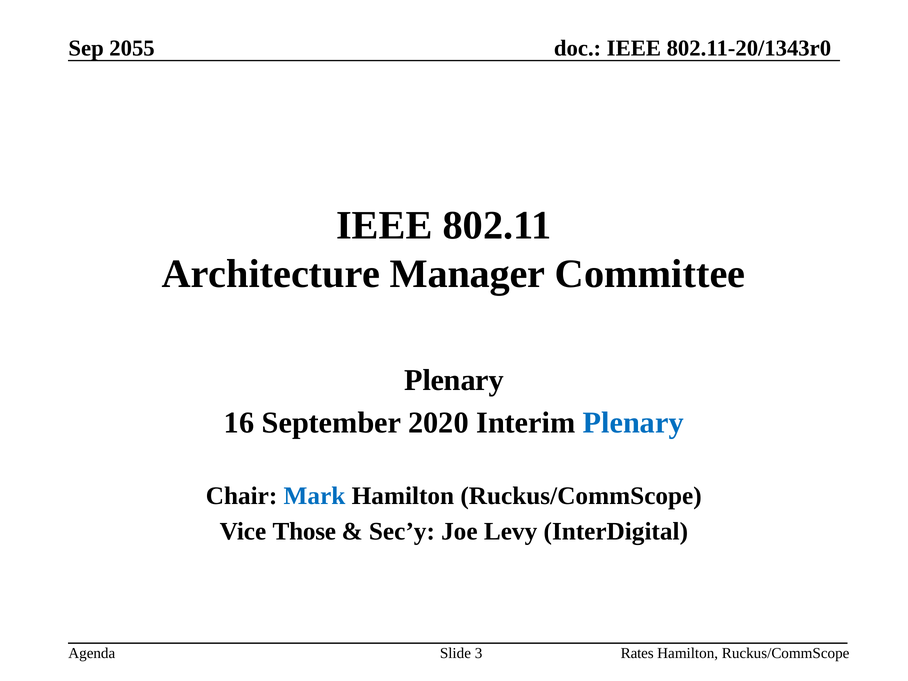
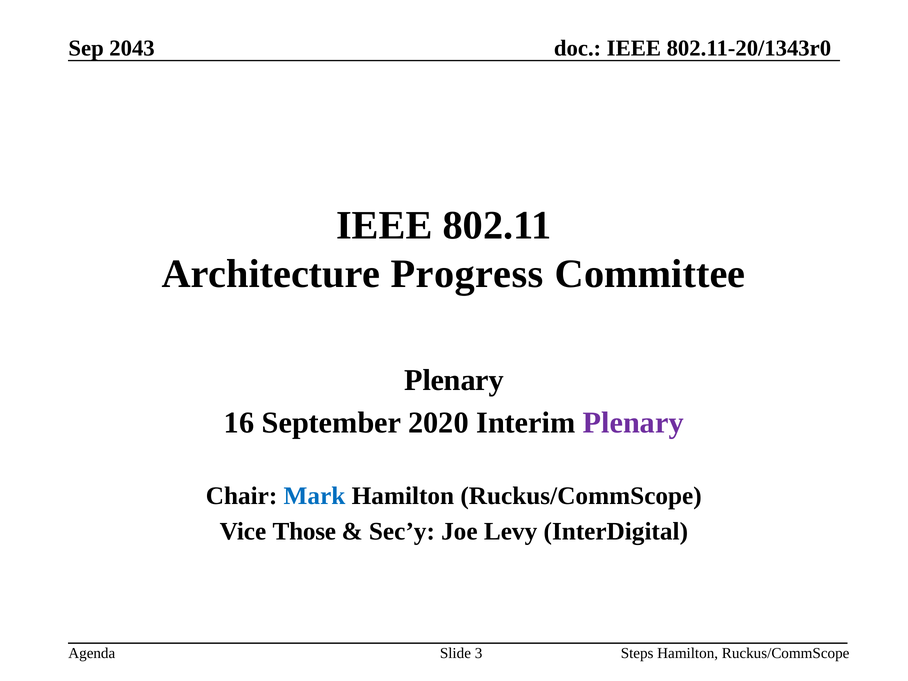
2055: 2055 -> 2043 (132, 48)
Manager: Manager -> Progress (467, 274)
Plenary colour: blue -> purple (633, 423)
Rates: Rates -> Steps (637, 653)
